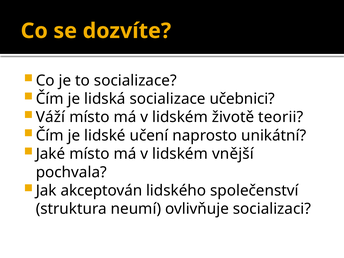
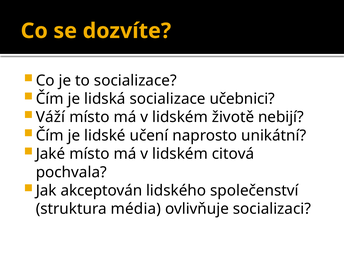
teorii: teorii -> nebijí (281, 117)
vnější: vnější -> citová (233, 154)
neumí: neumí -> média (136, 209)
